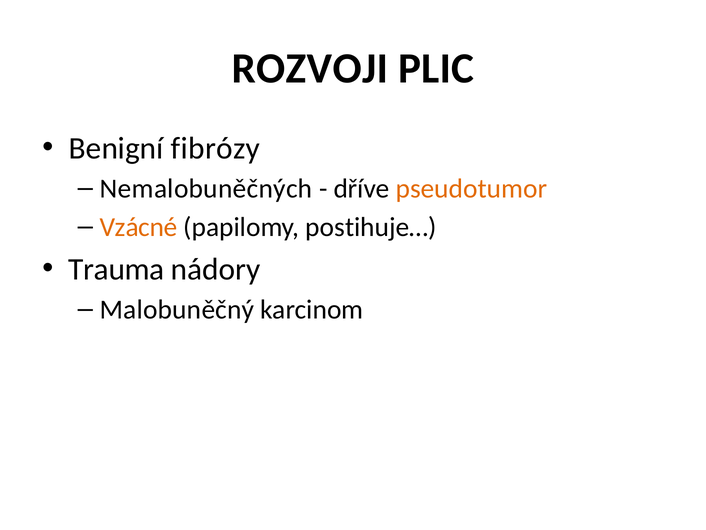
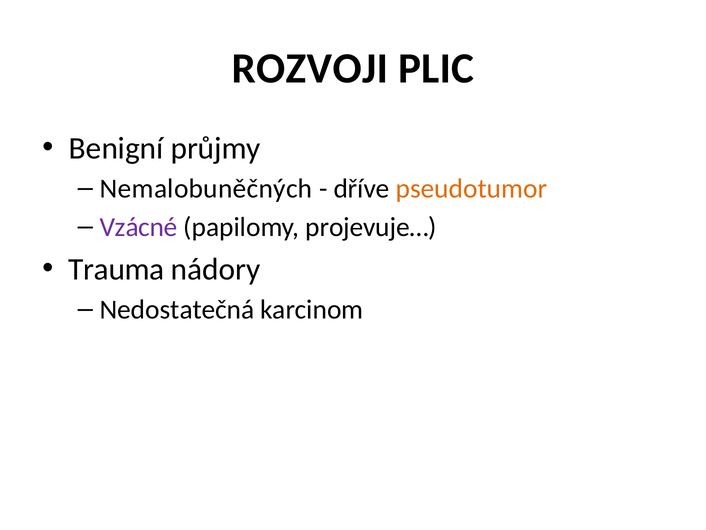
fibrózy: fibrózy -> průjmy (216, 148)
Vzácné colour: orange -> purple (139, 227)
postihuje…: postihuje… -> projevuje… (371, 227)
Malobuněčný: Malobuněčný -> Nedostatečná (177, 310)
